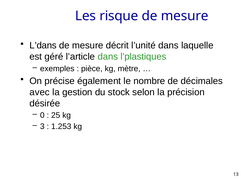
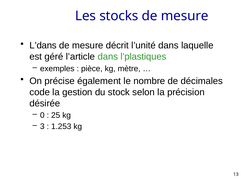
risque: risque -> stocks (119, 16)
avec: avec -> code (40, 93)
